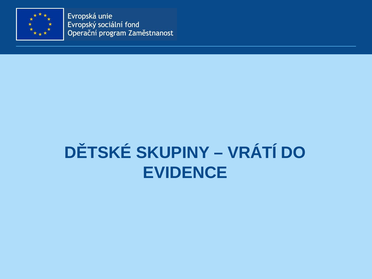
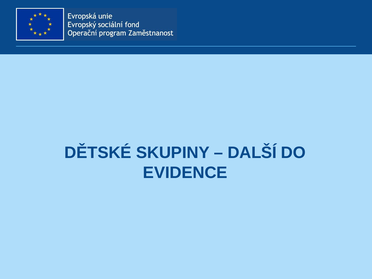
VRÁTÍ: VRÁTÍ -> DALŠÍ (252, 153)
